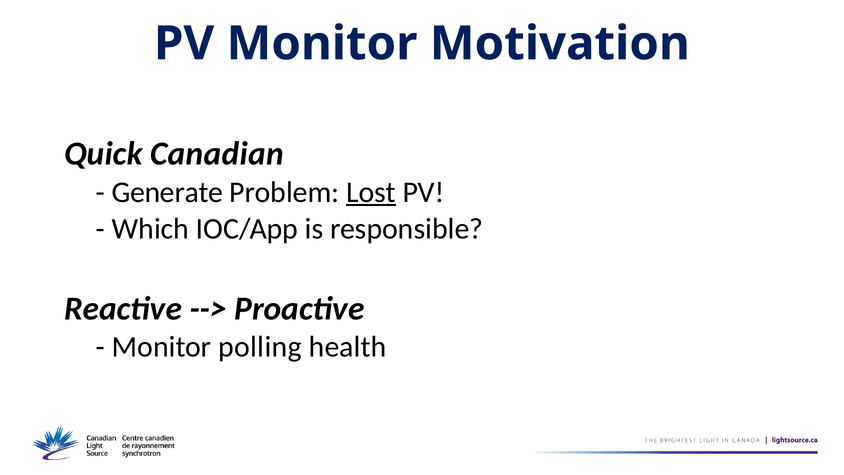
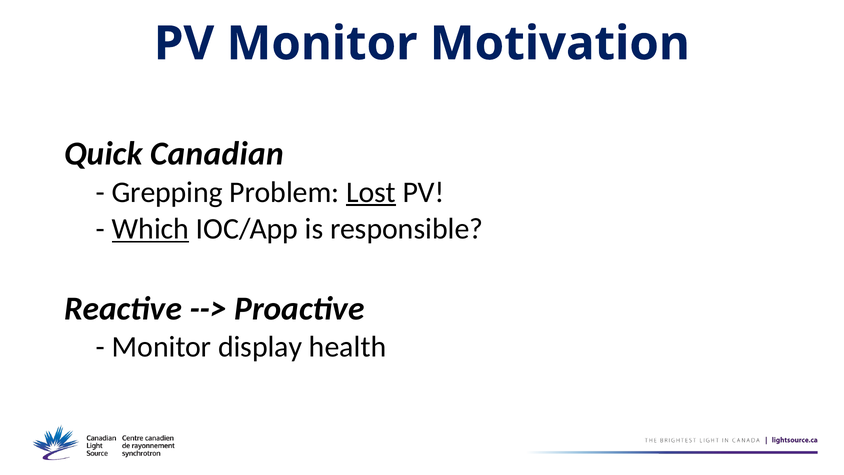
Generate: Generate -> Grepping (167, 192)
Which underline: none -> present (150, 229)
polling: polling -> display (260, 347)
